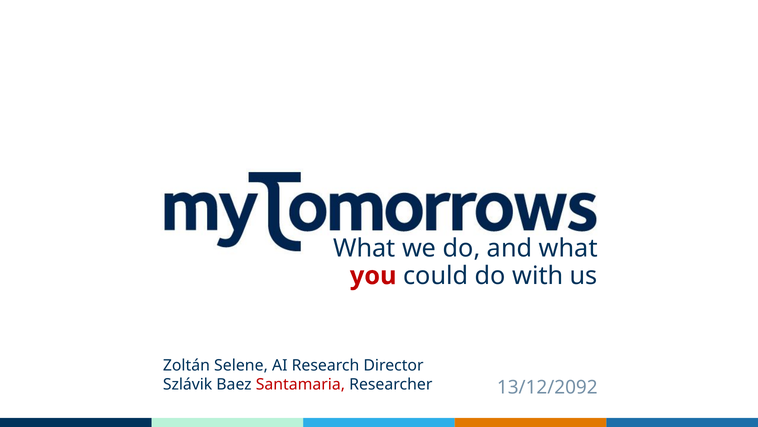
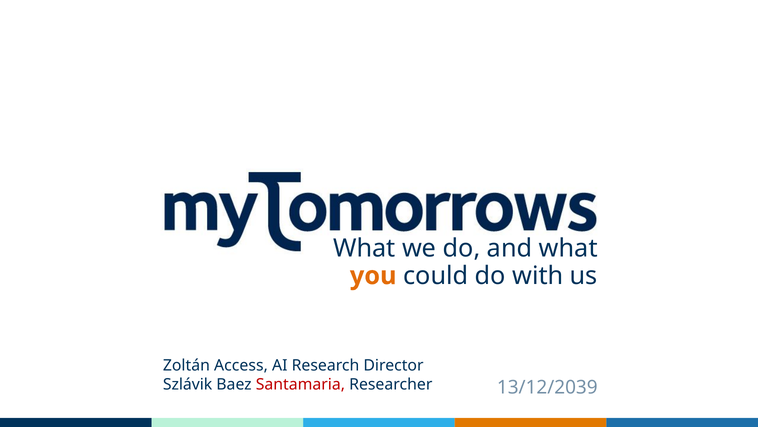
you colour: red -> orange (373, 275)
Selene: Selene -> Access (241, 365)
13/12/2092: 13/12/2092 -> 13/12/2039 (547, 387)
